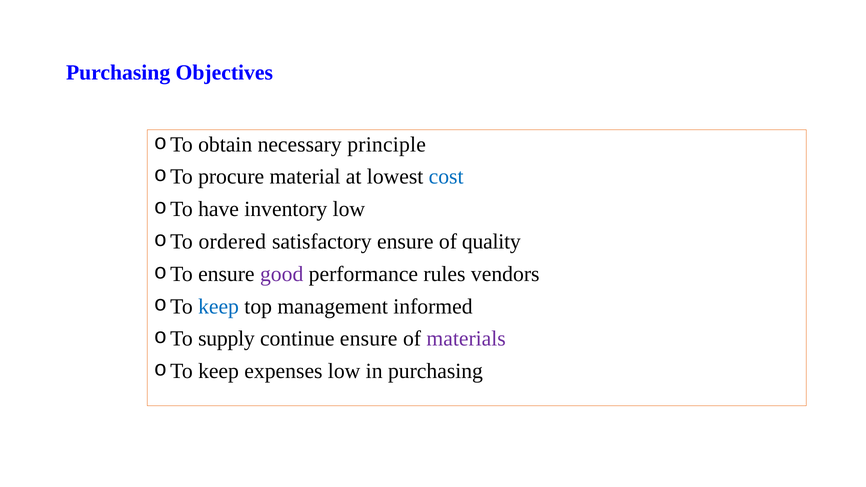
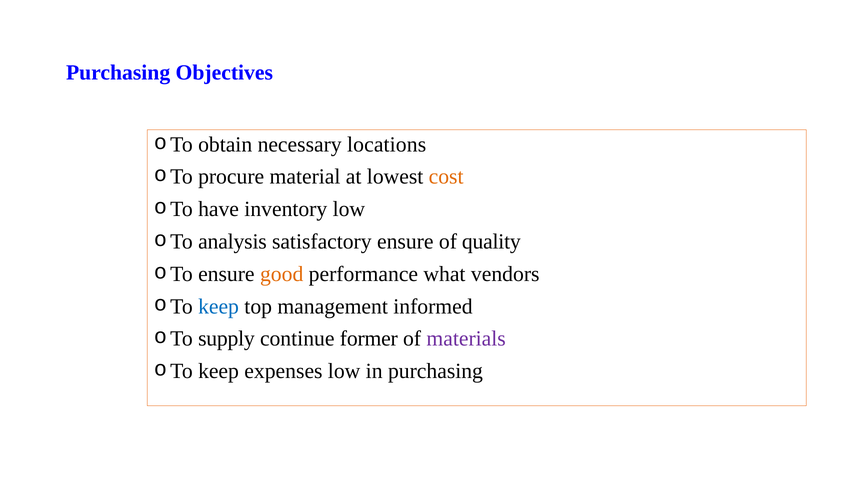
principle: principle -> locations (387, 144)
cost colour: blue -> orange (446, 177)
ordered: ordered -> analysis (232, 242)
good colour: purple -> orange (282, 274)
rules: rules -> what (444, 274)
continue ensure: ensure -> former (369, 339)
